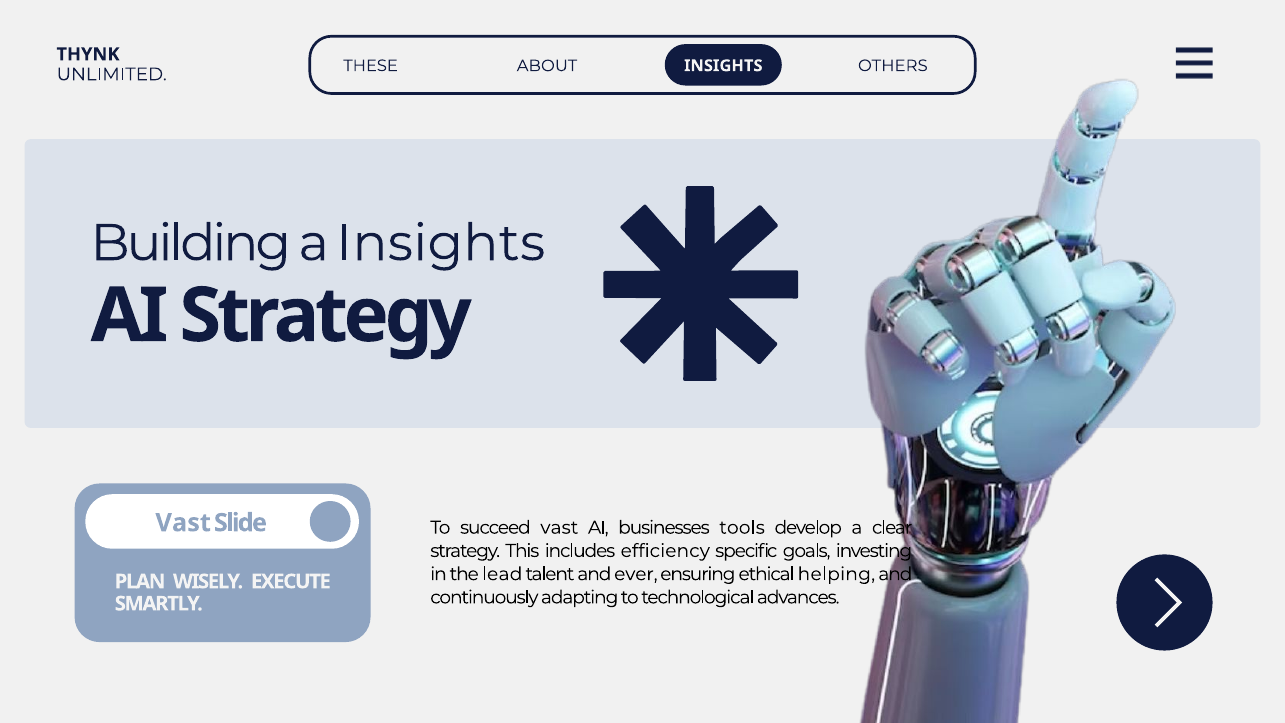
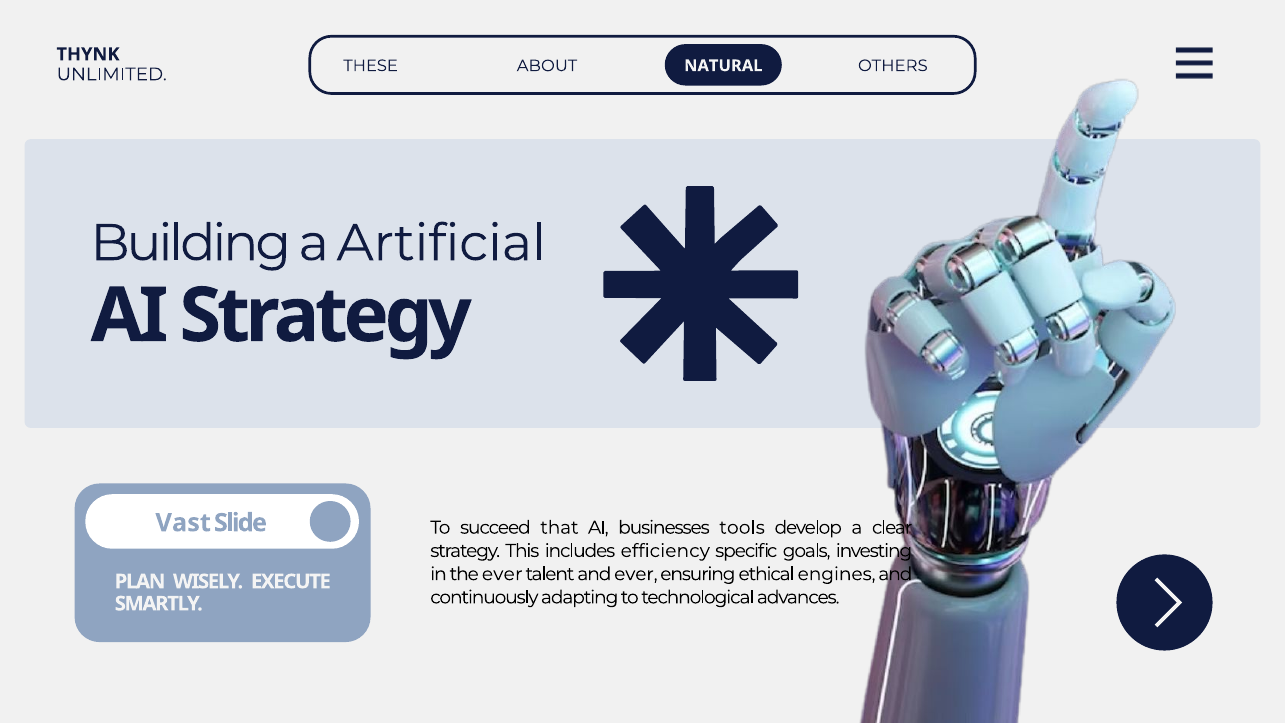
ABOUT INSIGHTS: INSIGHTS -> NATURAL (723, 66)
a Insights: Insights -> Artificial (441, 243)
succeed vast: vast -> that (559, 527)
the lead: lead -> ever (502, 574)
helping: helping -> engines (837, 574)
